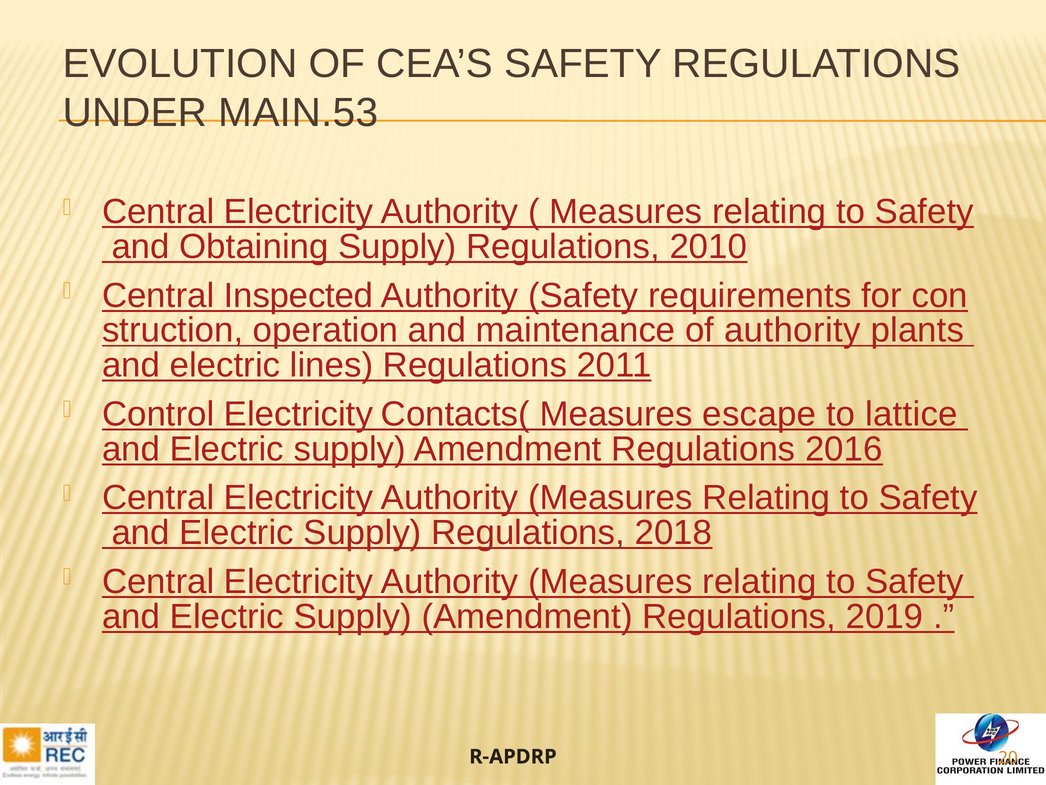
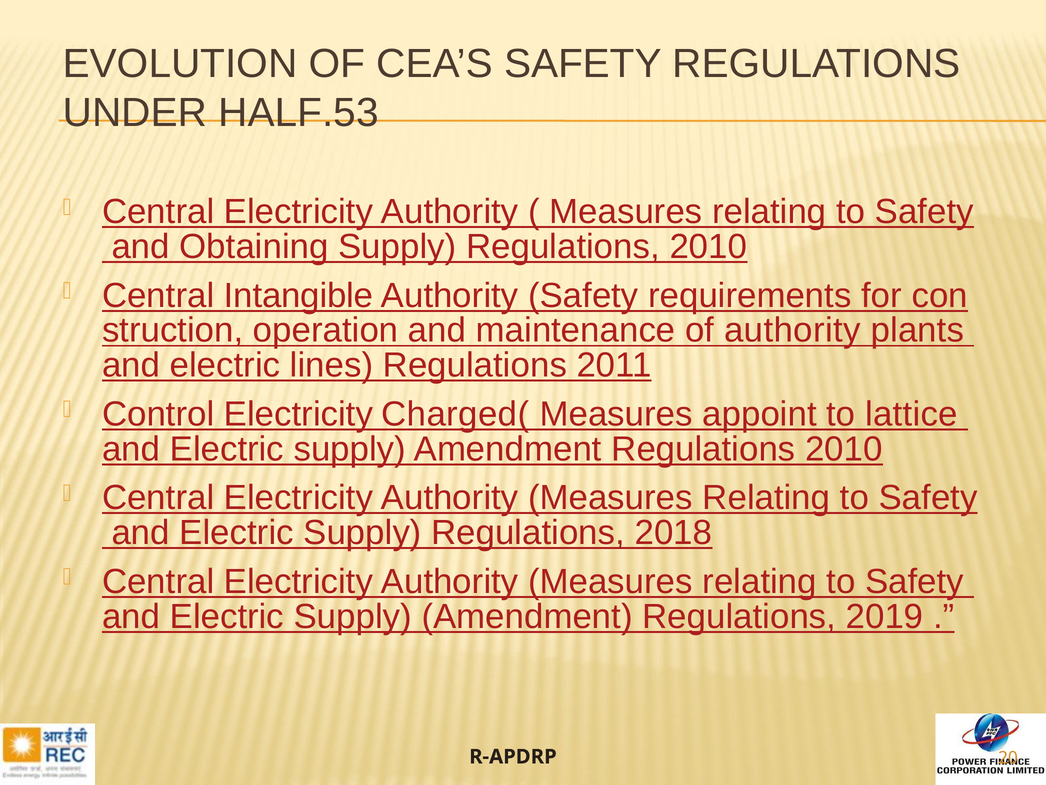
MAIN.53: MAIN.53 -> HALF.53 (299, 113)
Inspected: Inspected -> Intangible (299, 295)
Contacts(: Contacts( -> Charged( (455, 414)
escape: escape -> appoint (760, 414)
Amendment Regulations 2016: 2016 -> 2010 (844, 449)
